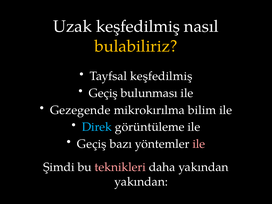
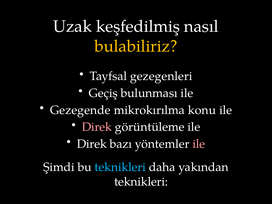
Tayfsal keşfedilmiş: keşfedilmiş -> gezegenleri (161, 76)
bilim: bilim -> konu (202, 110)
Direk colour: light blue -> pink (97, 127)
Geçiş: Geçiş -> Direk (92, 144)
teknikleri colour: pink -> light blue (120, 167)
yakından: yakından -> teknikleri (141, 182)
